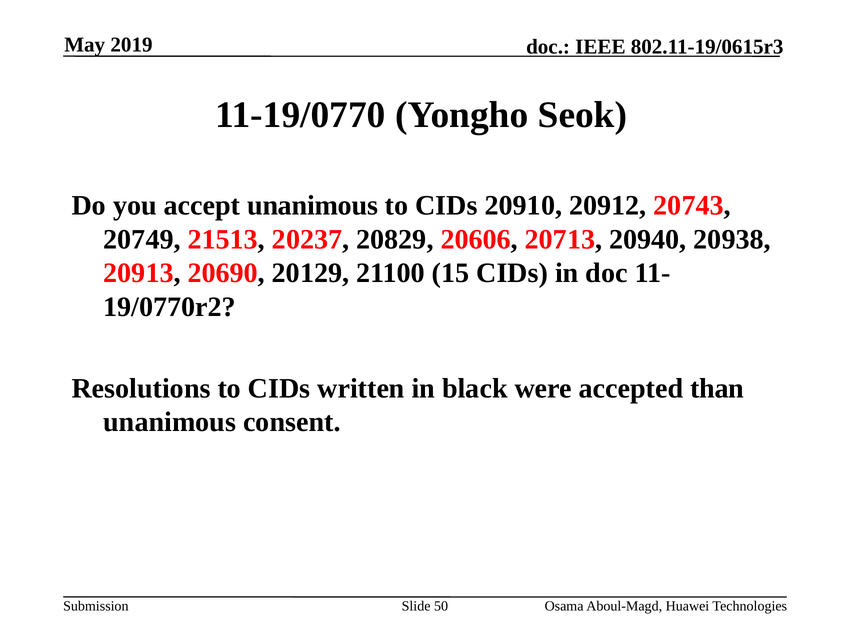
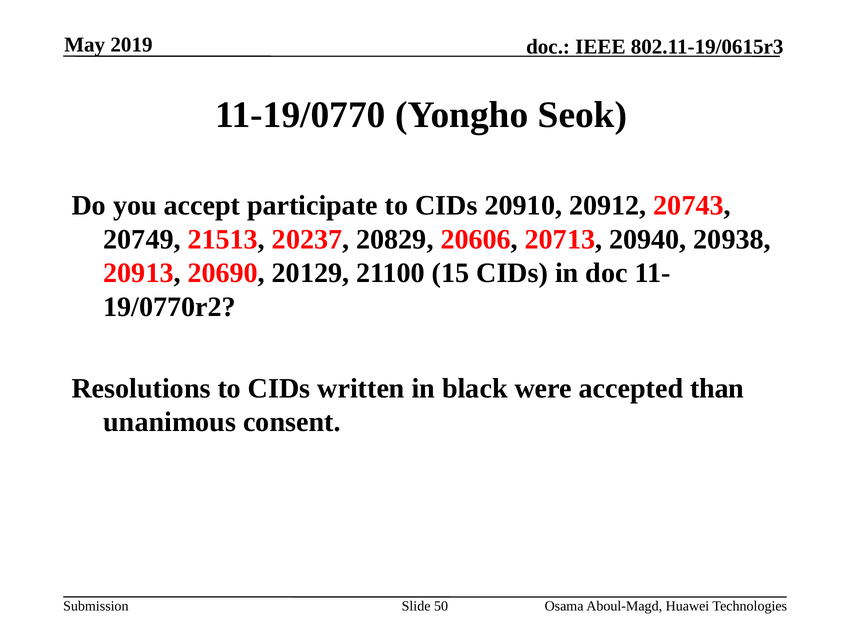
accept unanimous: unanimous -> participate (312, 206)
